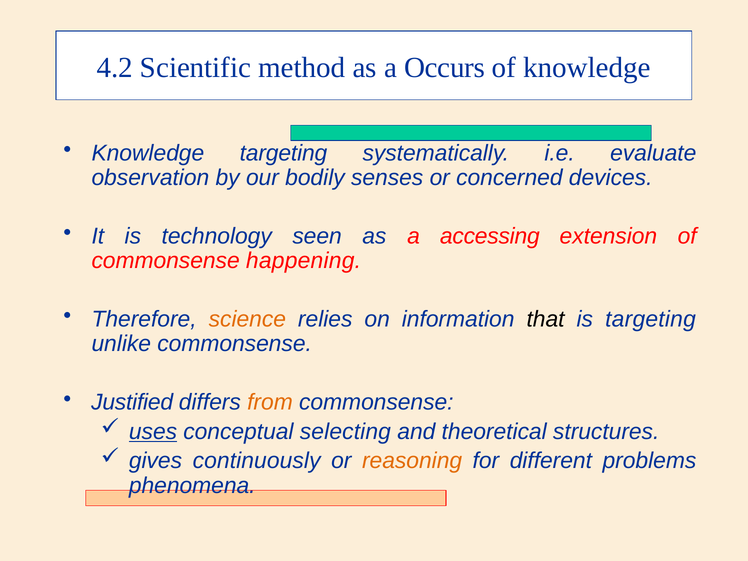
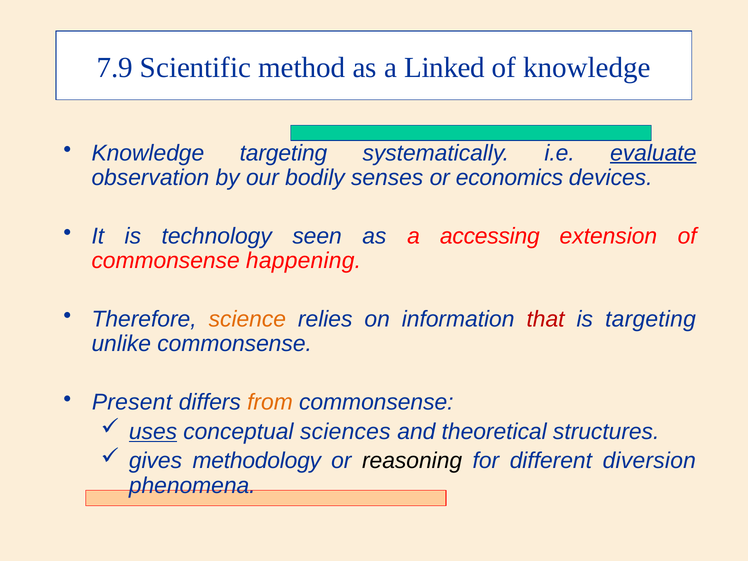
4.2: 4.2 -> 7.9 (115, 67)
Occurs: Occurs -> Linked (445, 67)
evaluate underline: none -> present (653, 153)
concerned: concerned -> economics (509, 178)
that colour: black -> red (546, 319)
Justified: Justified -> Present (132, 402)
selecting: selecting -> sciences (345, 432)
continuously: continuously -> methodology (257, 461)
reasoning colour: orange -> black (412, 461)
problems: problems -> diversion (649, 461)
